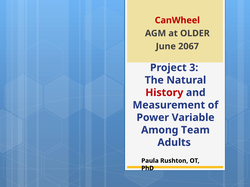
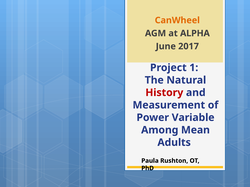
CanWheel colour: red -> orange (177, 20)
OLDER: OLDER -> ALPHA (195, 33)
2067: 2067 -> 2017 (189, 46)
3: 3 -> 1 (194, 68)
Team: Team -> Mean (195, 130)
